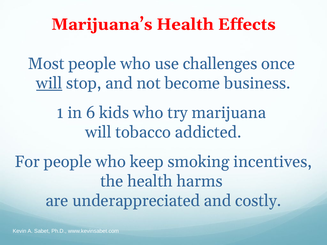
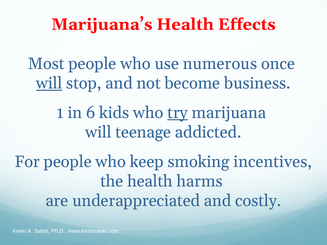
challenges: challenges -> numerous (220, 64)
try underline: none -> present (178, 113)
tobacco: tobacco -> teenage (143, 132)
